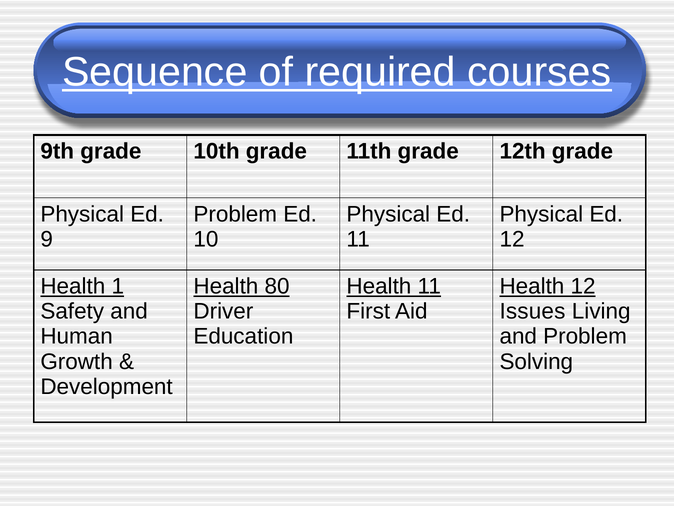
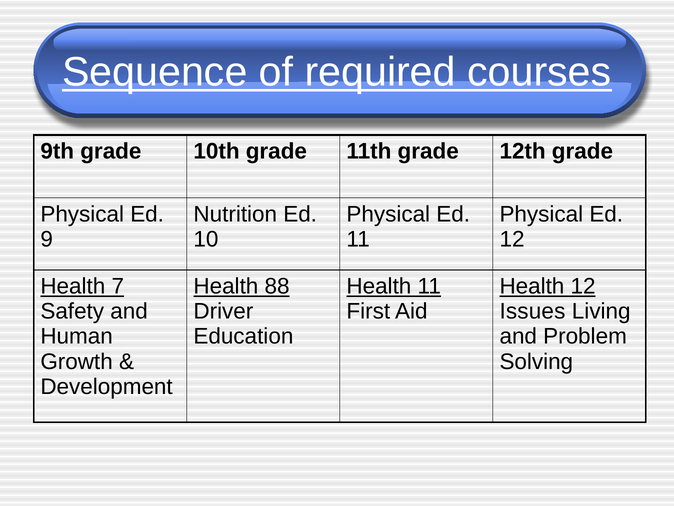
Problem: Problem -> Nutrition (235, 214)
1: 1 -> 7 (118, 286)
80: 80 -> 88 (277, 286)
